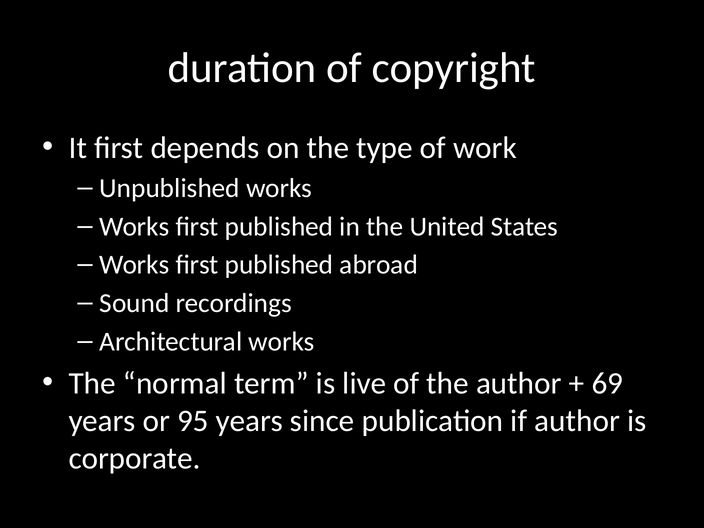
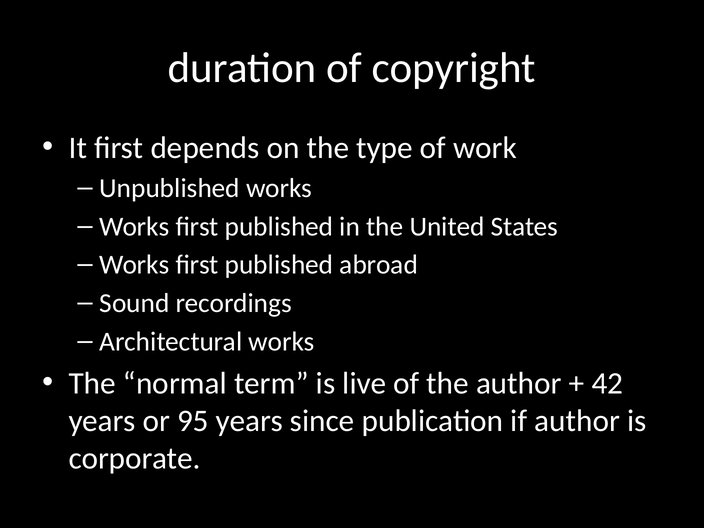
69: 69 -> 42 (607, 383)
